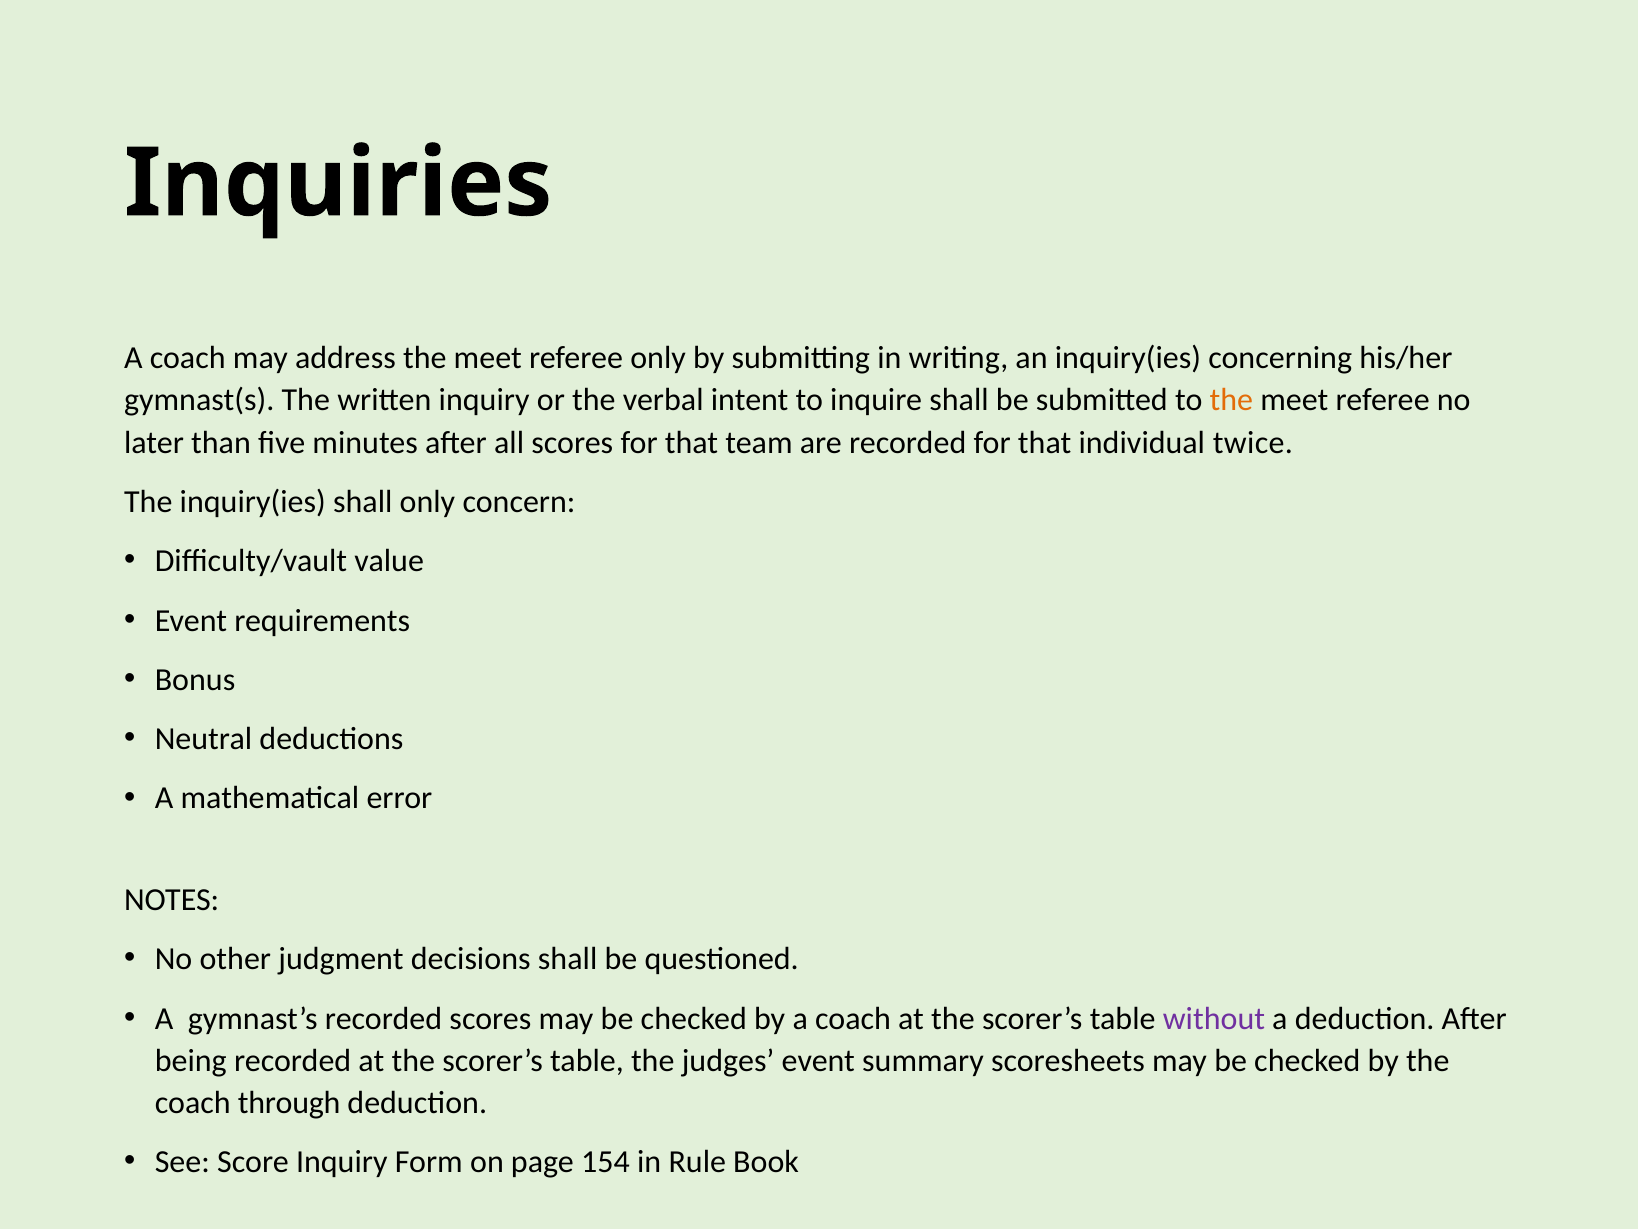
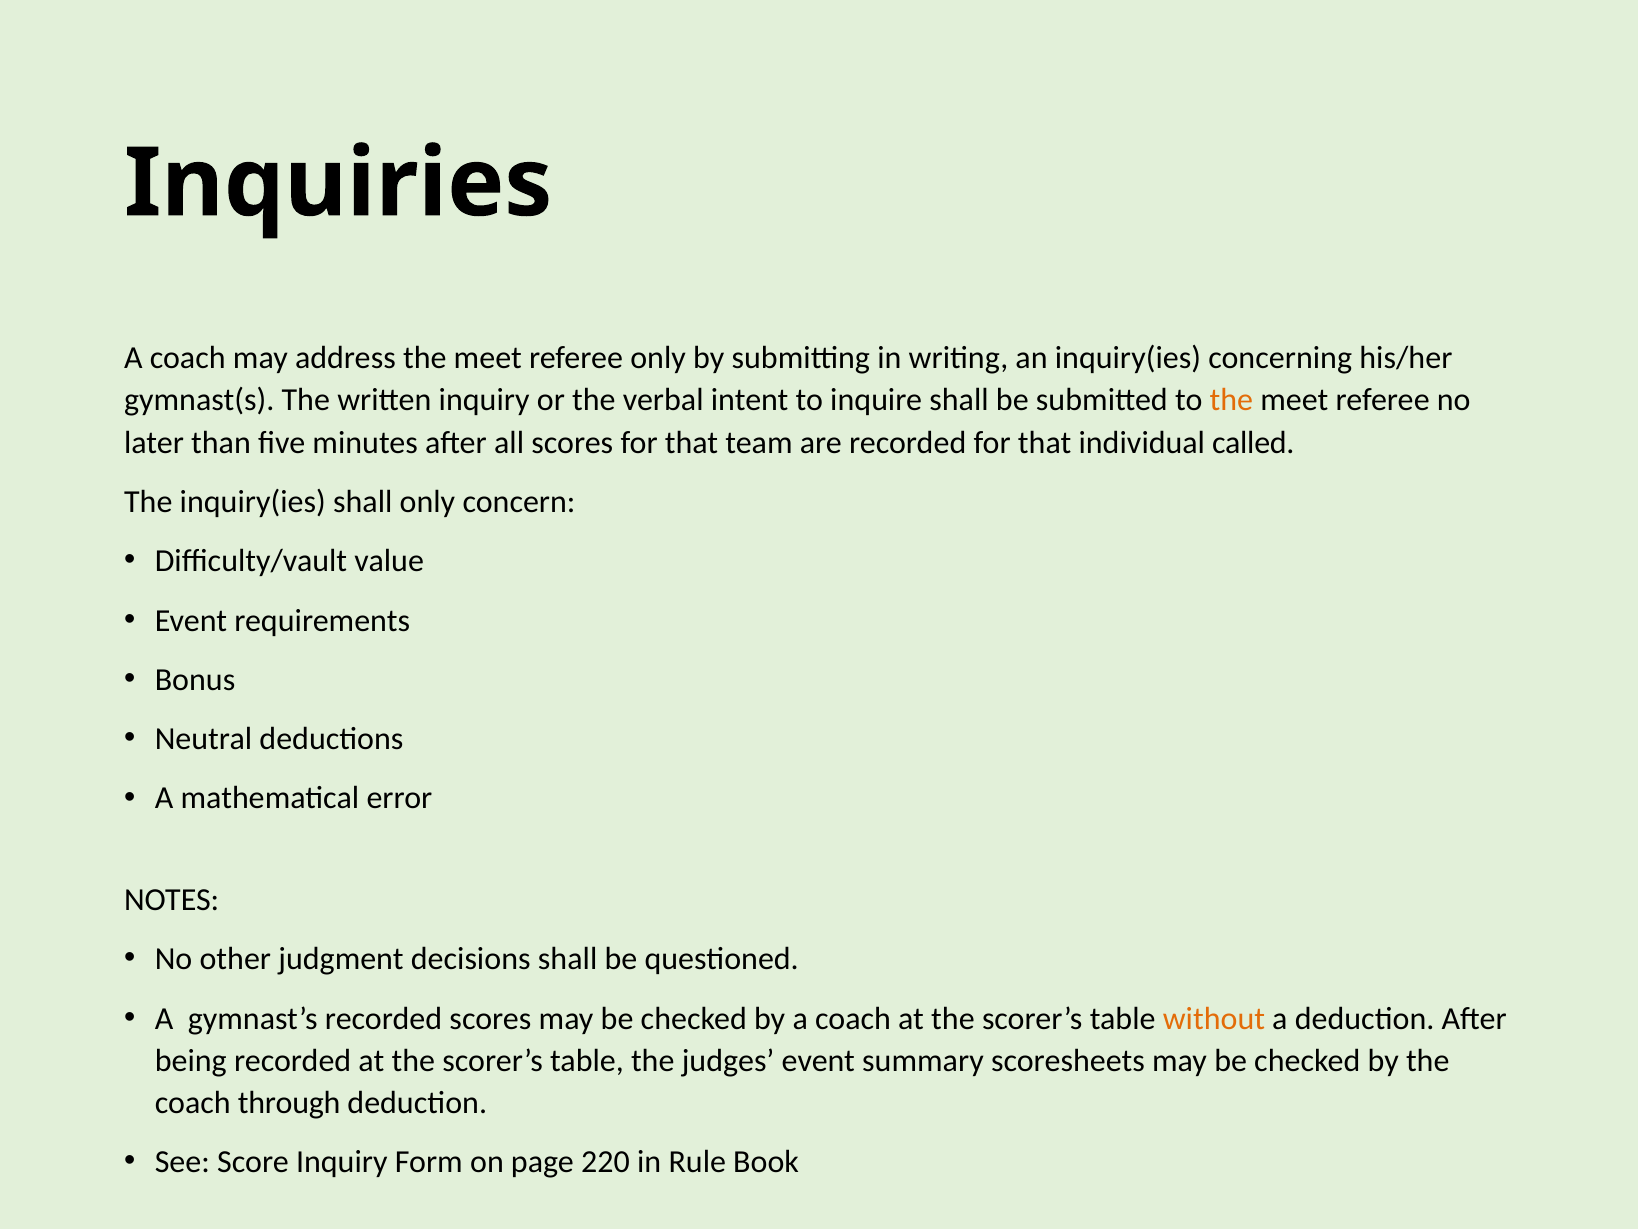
twice: twice -> called (1253, 442)
without colour: purple -> orange (1214, 1018)
154: 154 -> 220 (606, 1162)
